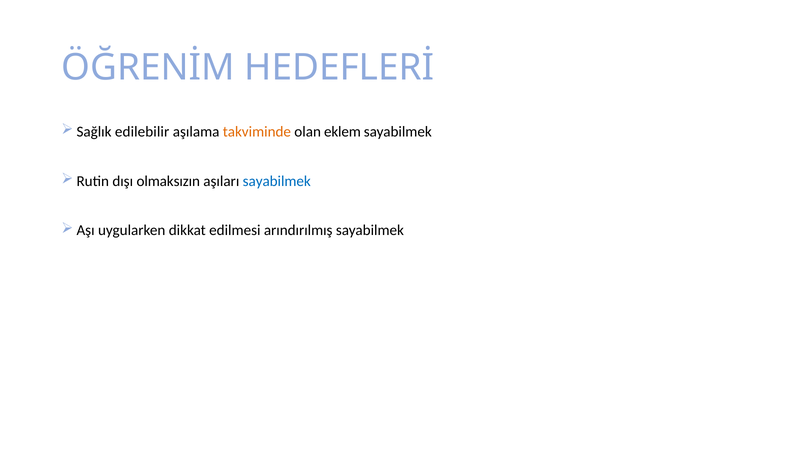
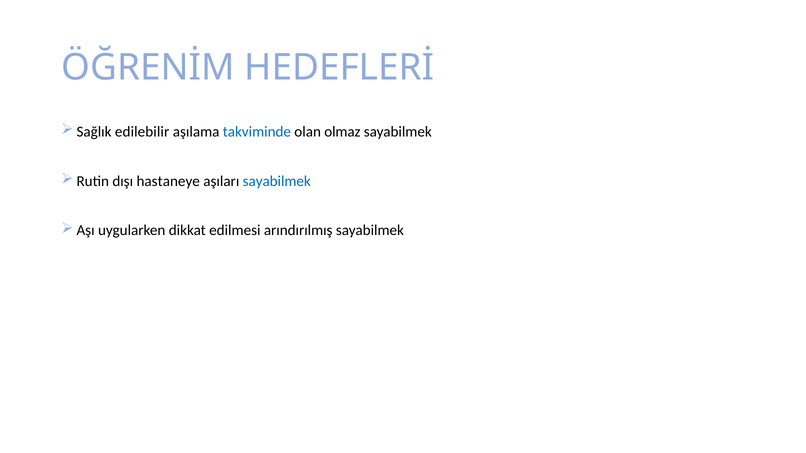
takviminde colour: orange -> blue (257, 132)
eklem: eklem -> olmaz (342, 132)
olmaksızın: olmaksızın -> hastaneye (168, 181)
